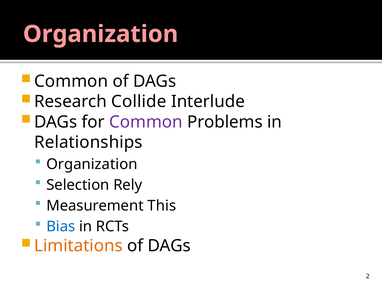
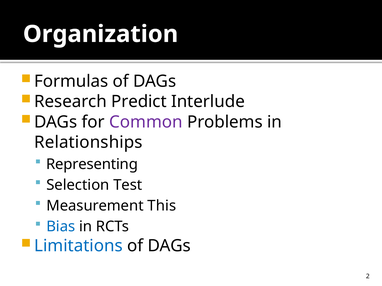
Organization colour: pink -> white (101, 34)
Common: Common -> Formulas (71, 81)
Collide: Collide -> Predict (139, 102)
Organization: Organization -> Representing (92, 164)
Rely: Rely -> Test (128, 185)
Limitations colour: orange -> blue (78, 246)
